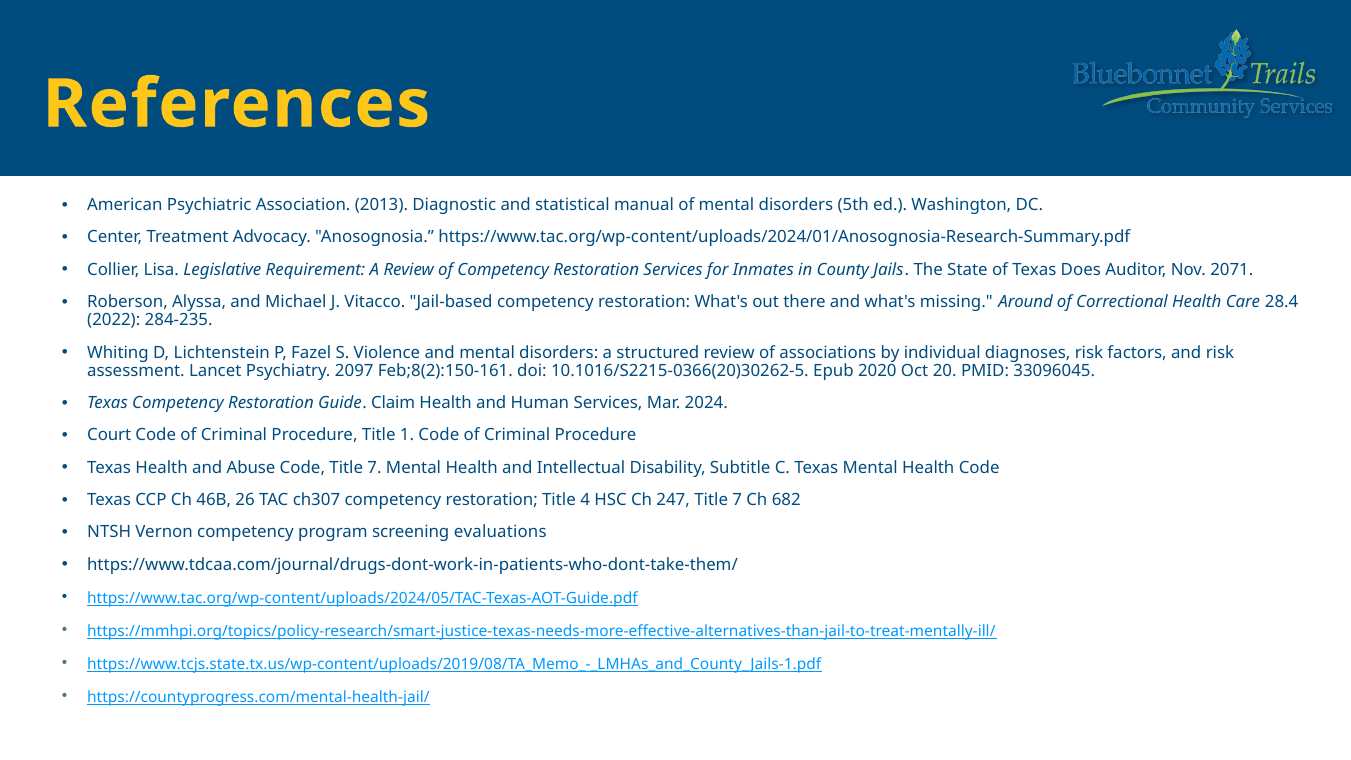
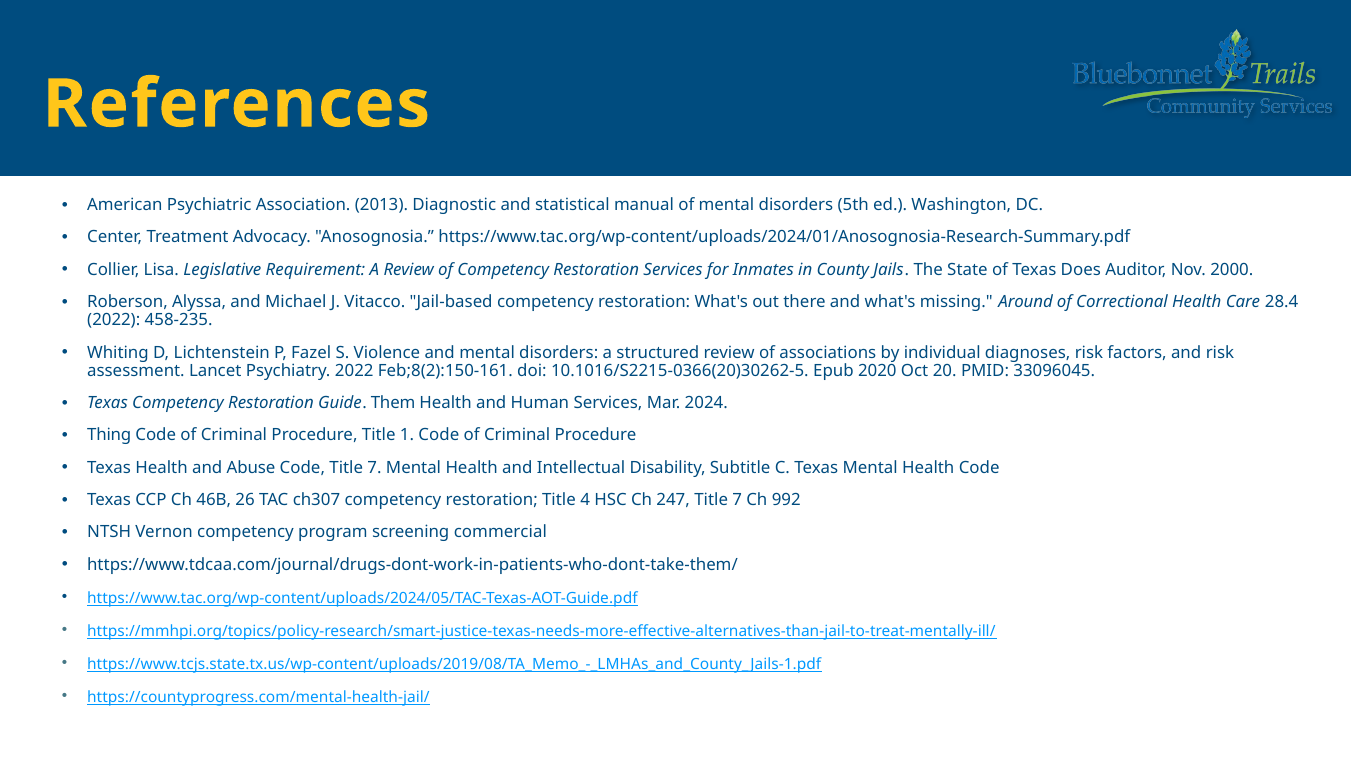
2071: 2071 -> 2000 (1232, 270)
284-235: 284-235 -> 458-235 (179, 320)
Psychiatry 2097: 2097 -> 2022 (354, 371)
Claim: Claim -> Them (393, 403)
Court: Court -> Thing (109, 435)
682: 682 -> 992 (786, 500)
evaluations: evaluations -> commercial (500, 532)
